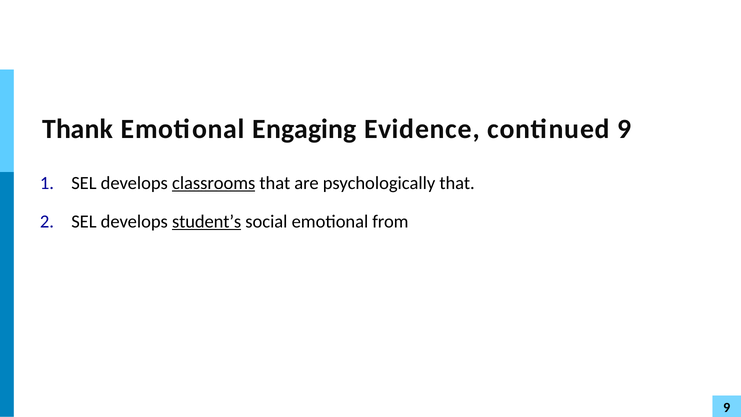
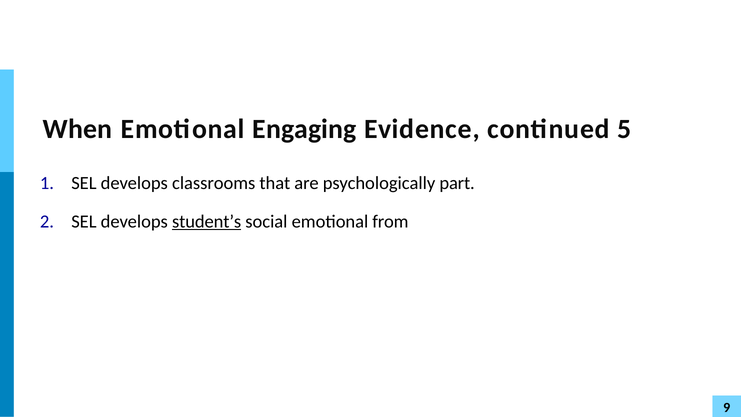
Thank: Thank -> When (77, 129)
continued 9: 9 -> 5 (625, 129)
classrooms underline: present -> none (214, 183)
psychologically that: that -> part (457, 183)
